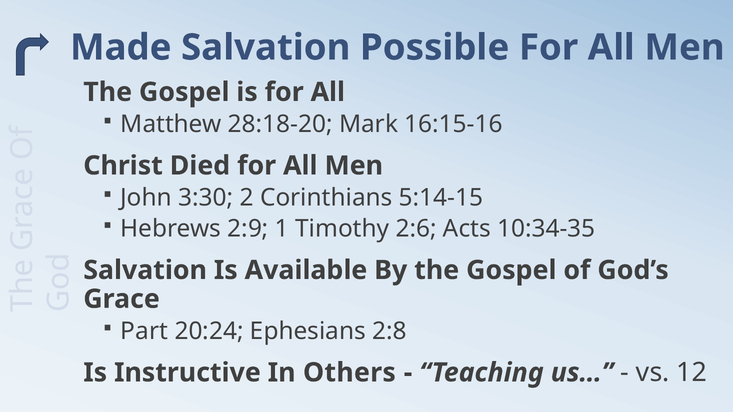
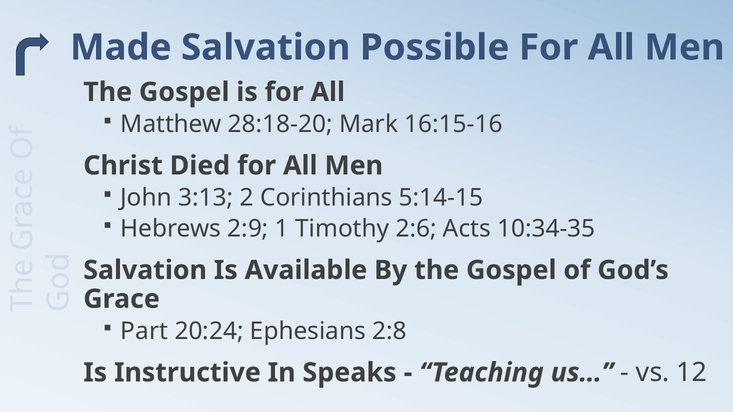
3:30: 3:30 -> 3:13 (206, 198)
Others: Others -> Speaks (349, 373)
